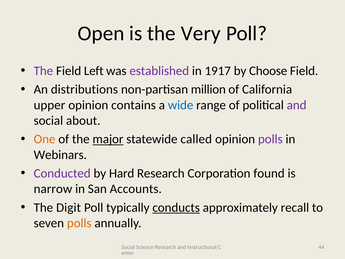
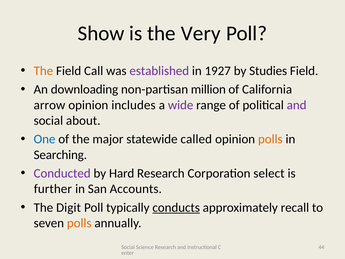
Open: Open -> Show (101, 33)
The colour: purple -> orange (43, 71)
Left: Left -> Call (94, 71)
1917: 1917 -> 1927 (218, 71)
Choose: Choose -> Studies (268, 71)
distributions: distributions -> downloading (84, 89)
upper: upper -> arrow (49, 105)
contains: contains -> includes (133, 105)
wide colour: blue -> purple (181, 105)
One colour: orange -> blue (45, 139)
major underline: present -> none (108, 139)
polls colour: purple -> orange (270, 139)
Webinars: Webinars -> Searching (60, 155)
found: found -> select (269, 173)
narrow: narrow -> further (53, 189)
